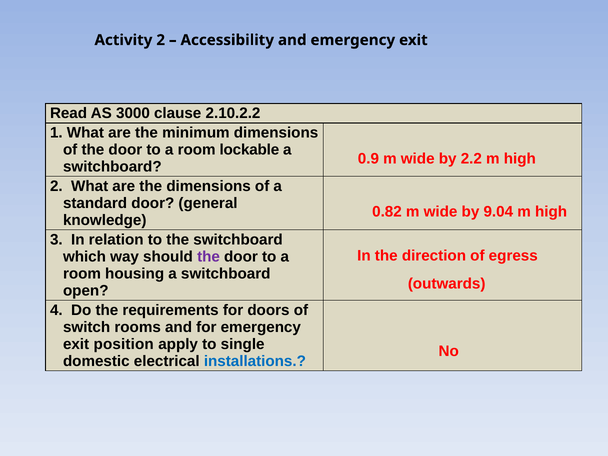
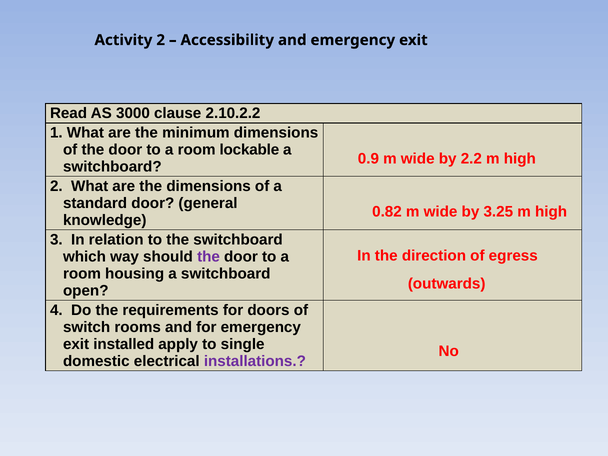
9.04: 9.04 -> 3.25 (498, 212)
position: position -> installed (124, 344)
installations colour: blue -> purple (255, 361)
